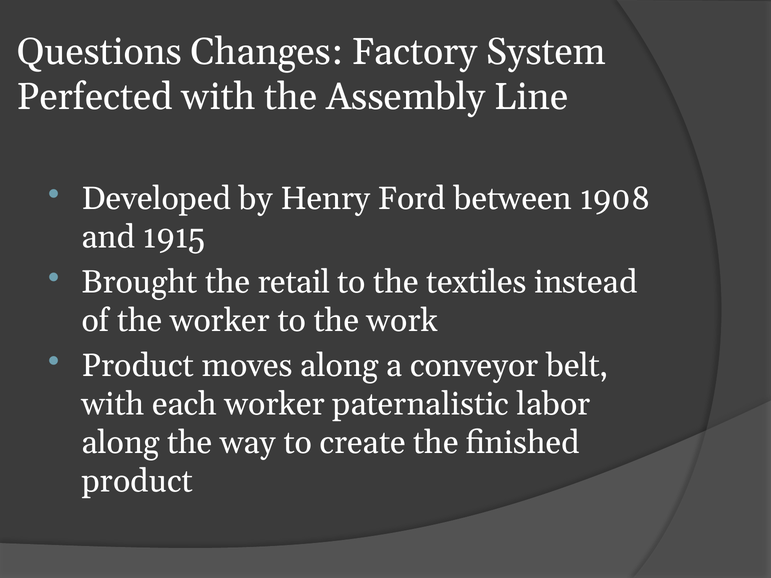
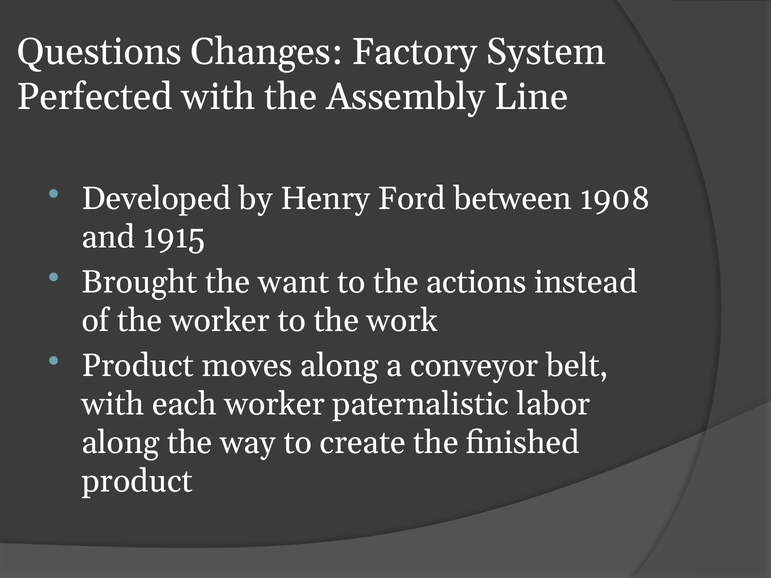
retail: retail -> want (294, 282)
textiles: textiles -> actions (476, 282)
